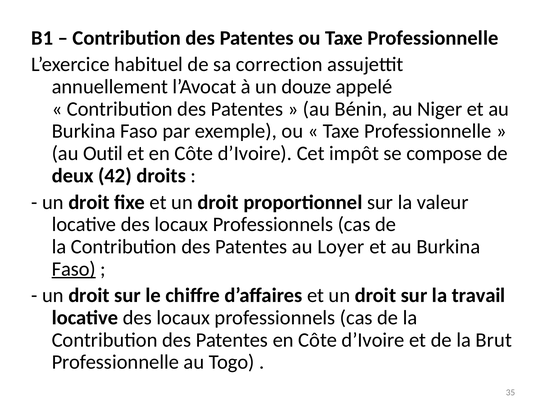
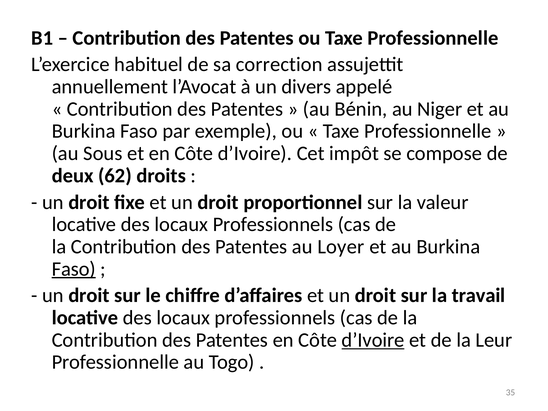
douze: douze -> divers (306, 87)
Outil: Outil -> Sous (103, 153)
42: 42 -> 62 (115, 176)
d’Ivoire underline: none -> present (373, 340)
Brut: Brut -> Leur (494, 340)
